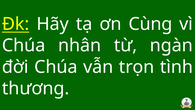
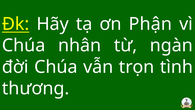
Cùng: Cùng -> Phận (150, 24)
